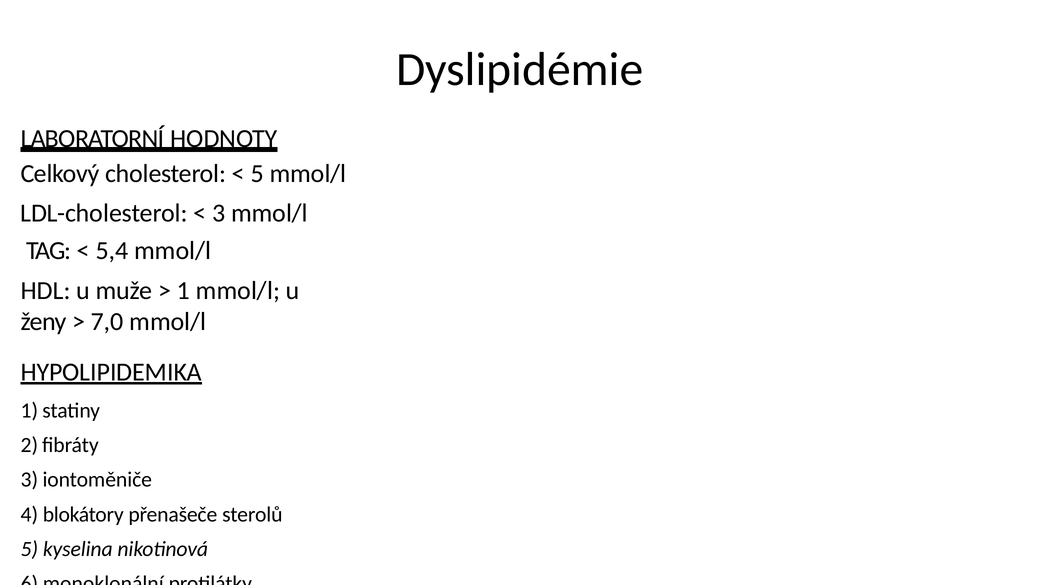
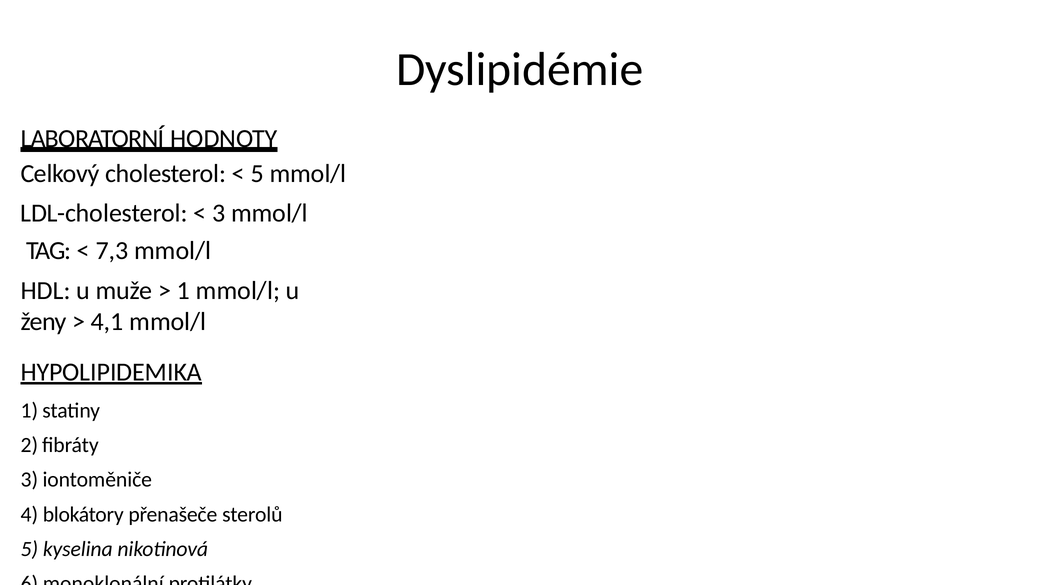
5,4: 5,4 -> 7,3 (112, 251)
7,0: 7,0 -> 4,1 (107, 322)
